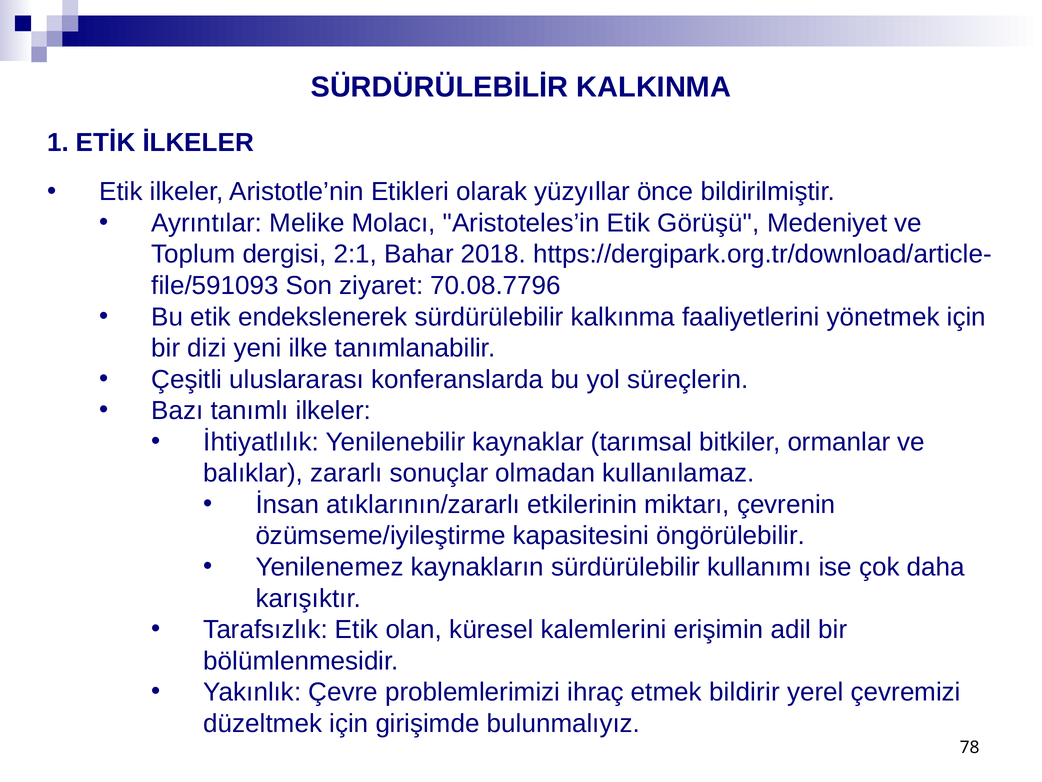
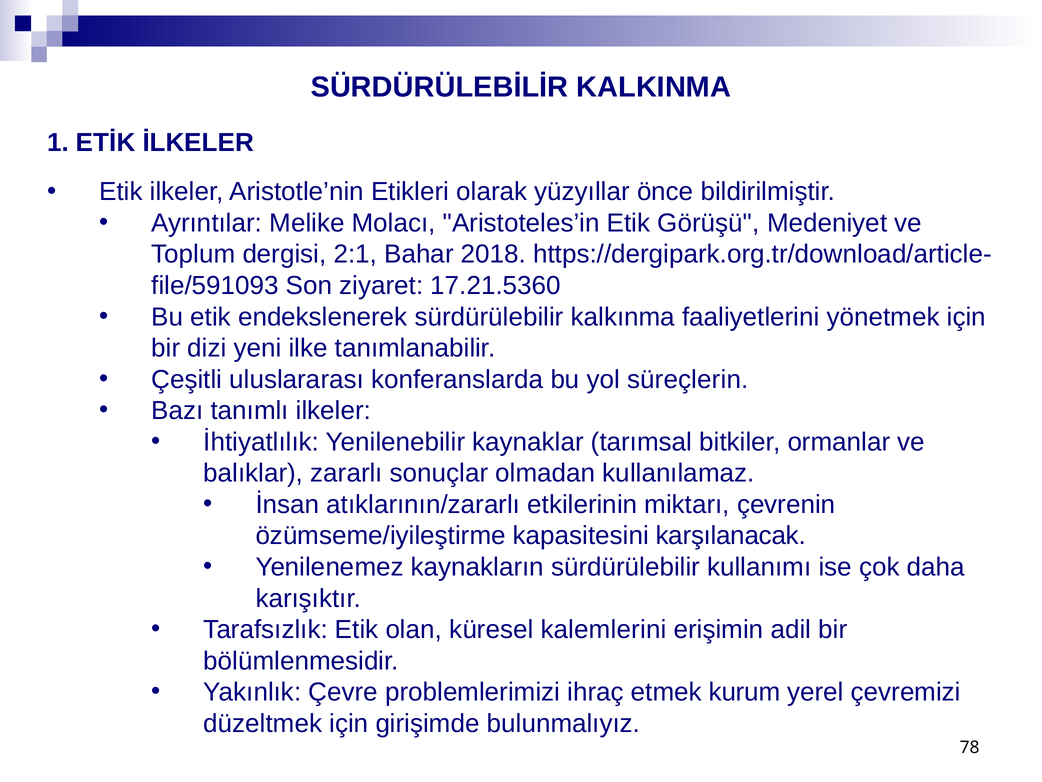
70.08.7796: 70.08.7796 -> 17.21.5360 (496, 285)
öngörülebilir: öngörülebilir -> karşılanacak (731, 536)
bildirir: bildirir -> kurum (745, 692)
